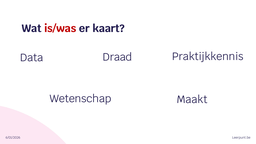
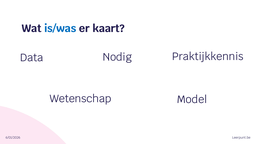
is/was colour: red -> blue (60, 29)
Draad: Draad -> Nodig (117, 57)
Maakt: Maakt -> Model (192, 100)
